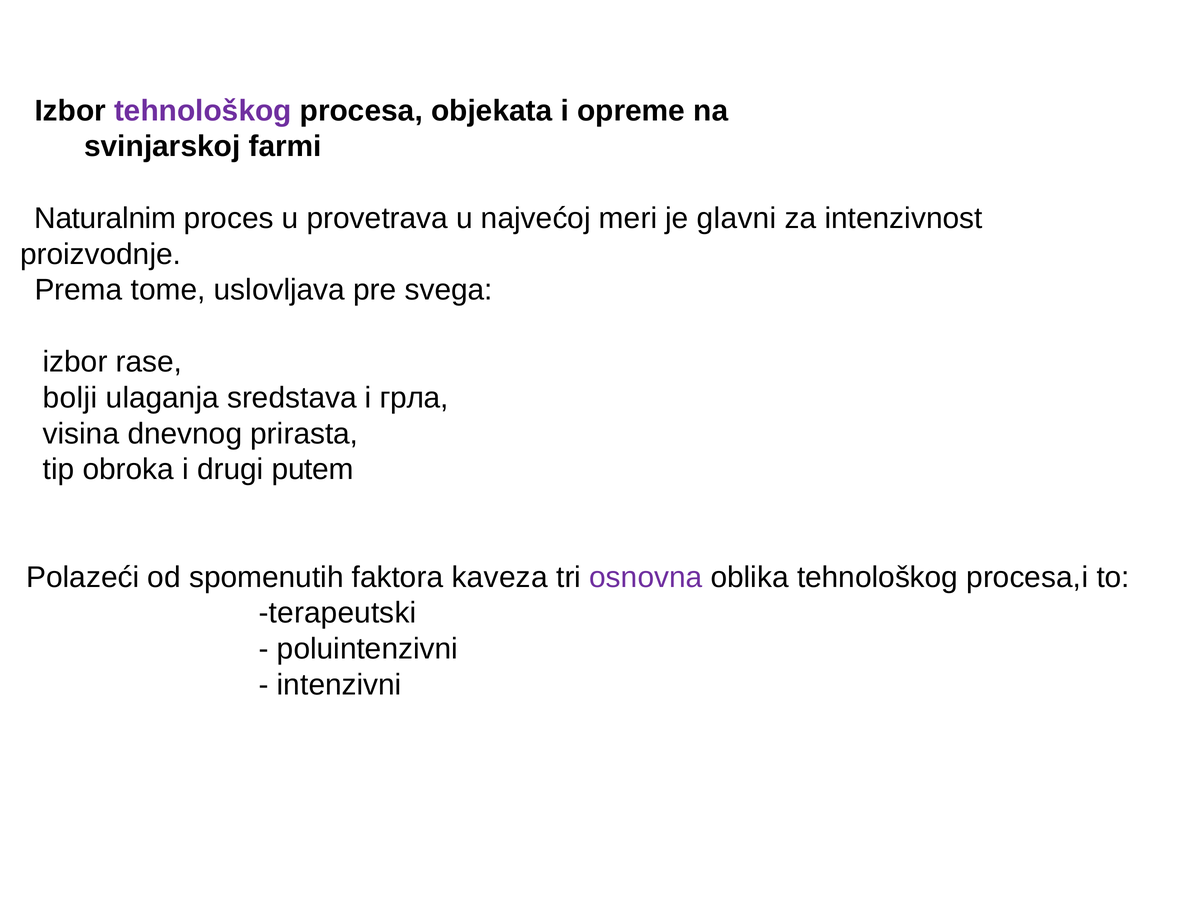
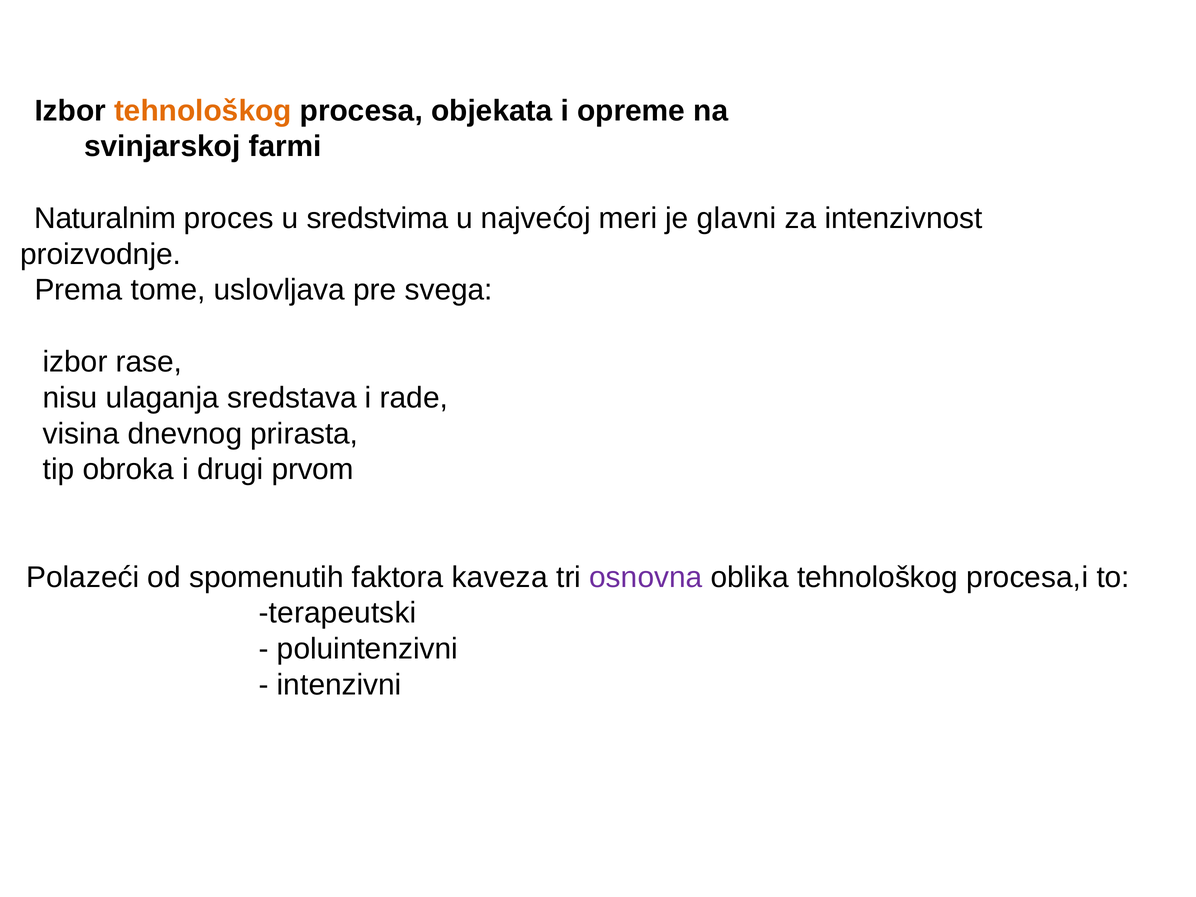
tehnološkog colour: purple -> orange (203, 111)
provetrava: provetrava -> sredstvima (377, 218)
bolji: bolji -> nisu (70, 398)
грла: грла -> rade (414, 398)
putem: putem -> prvom (313, 470)
